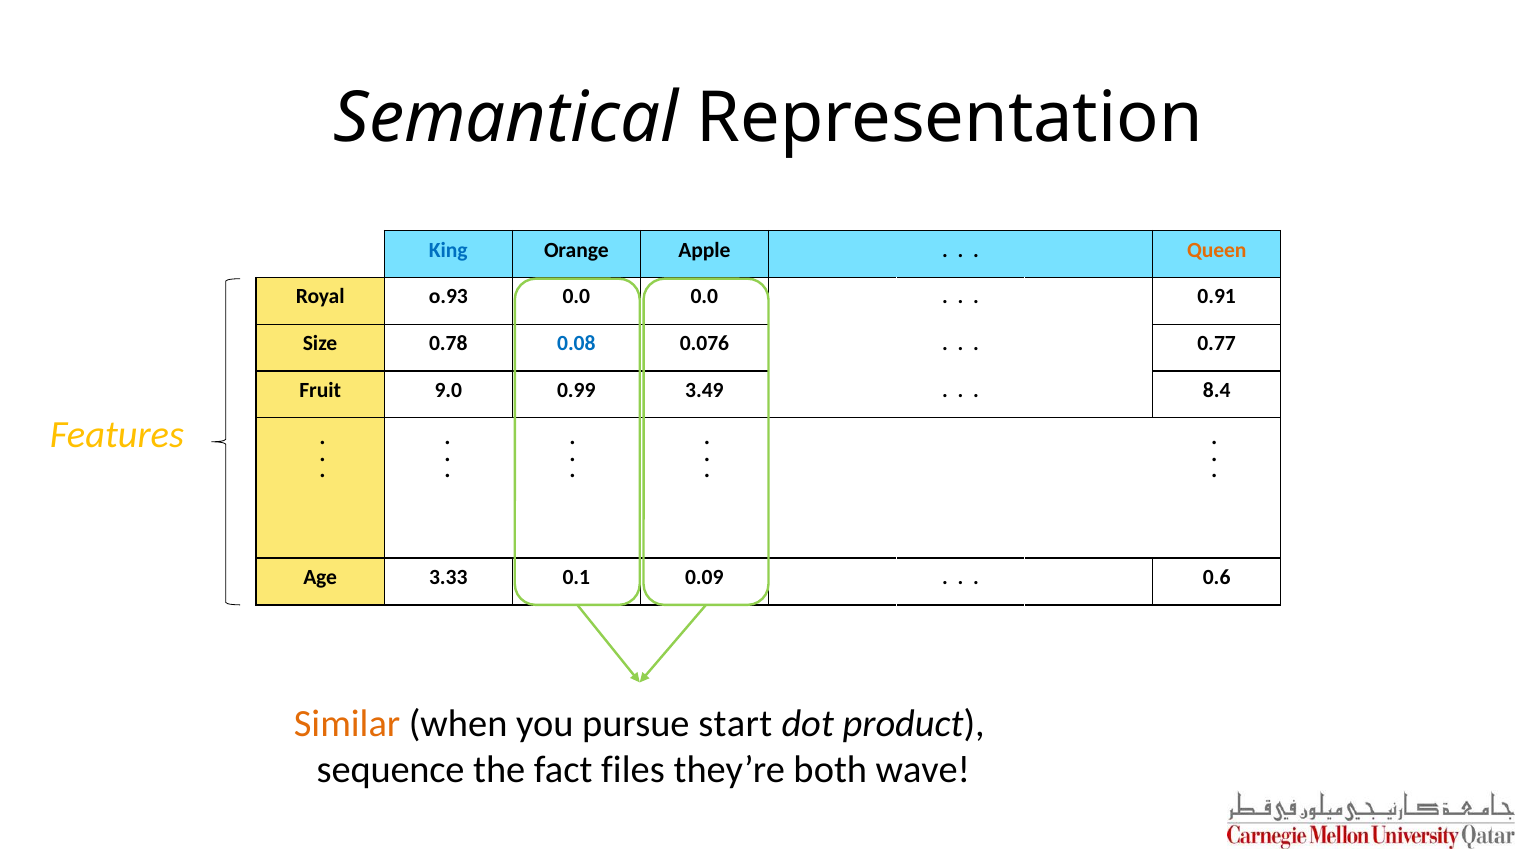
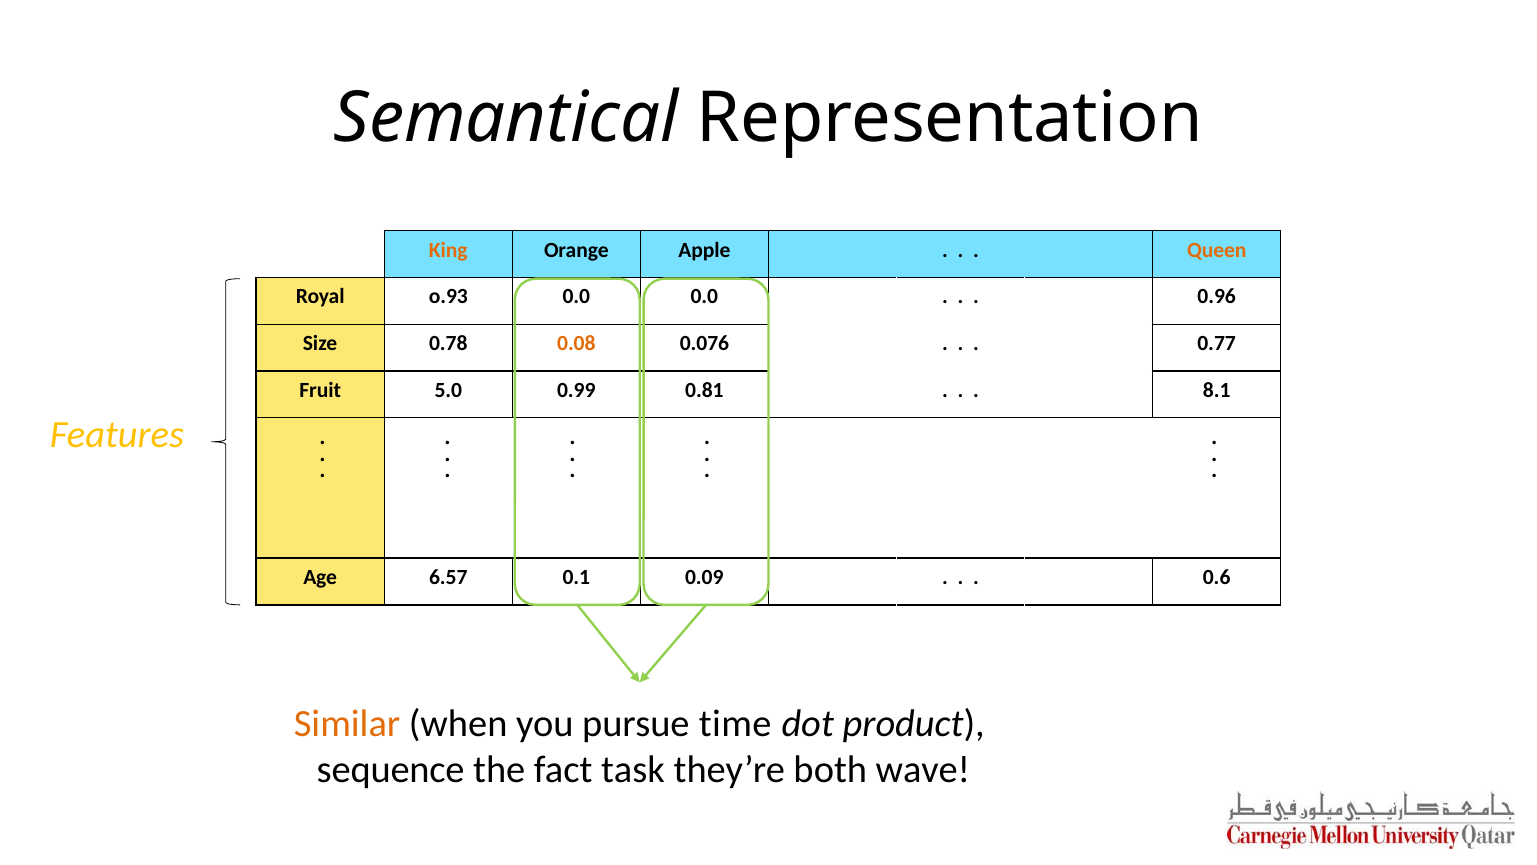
King colour: blue -> orange (448, 250)
0.91: 0.91 -> 0.96 (1217, 296)
0.08 colour: blue -> orange (576, 343)
9.0: 9.0 -> 5.0 (448, 390)
3.49: 3.49 -> 0.81 (704, 390)
8.4: 8.4 -> 8.1 (1217, 390)
3.33: 3.33 -> 6.57 (448, 577)
start: start -> time (735, 723)
files: files -> task (633, 769)
